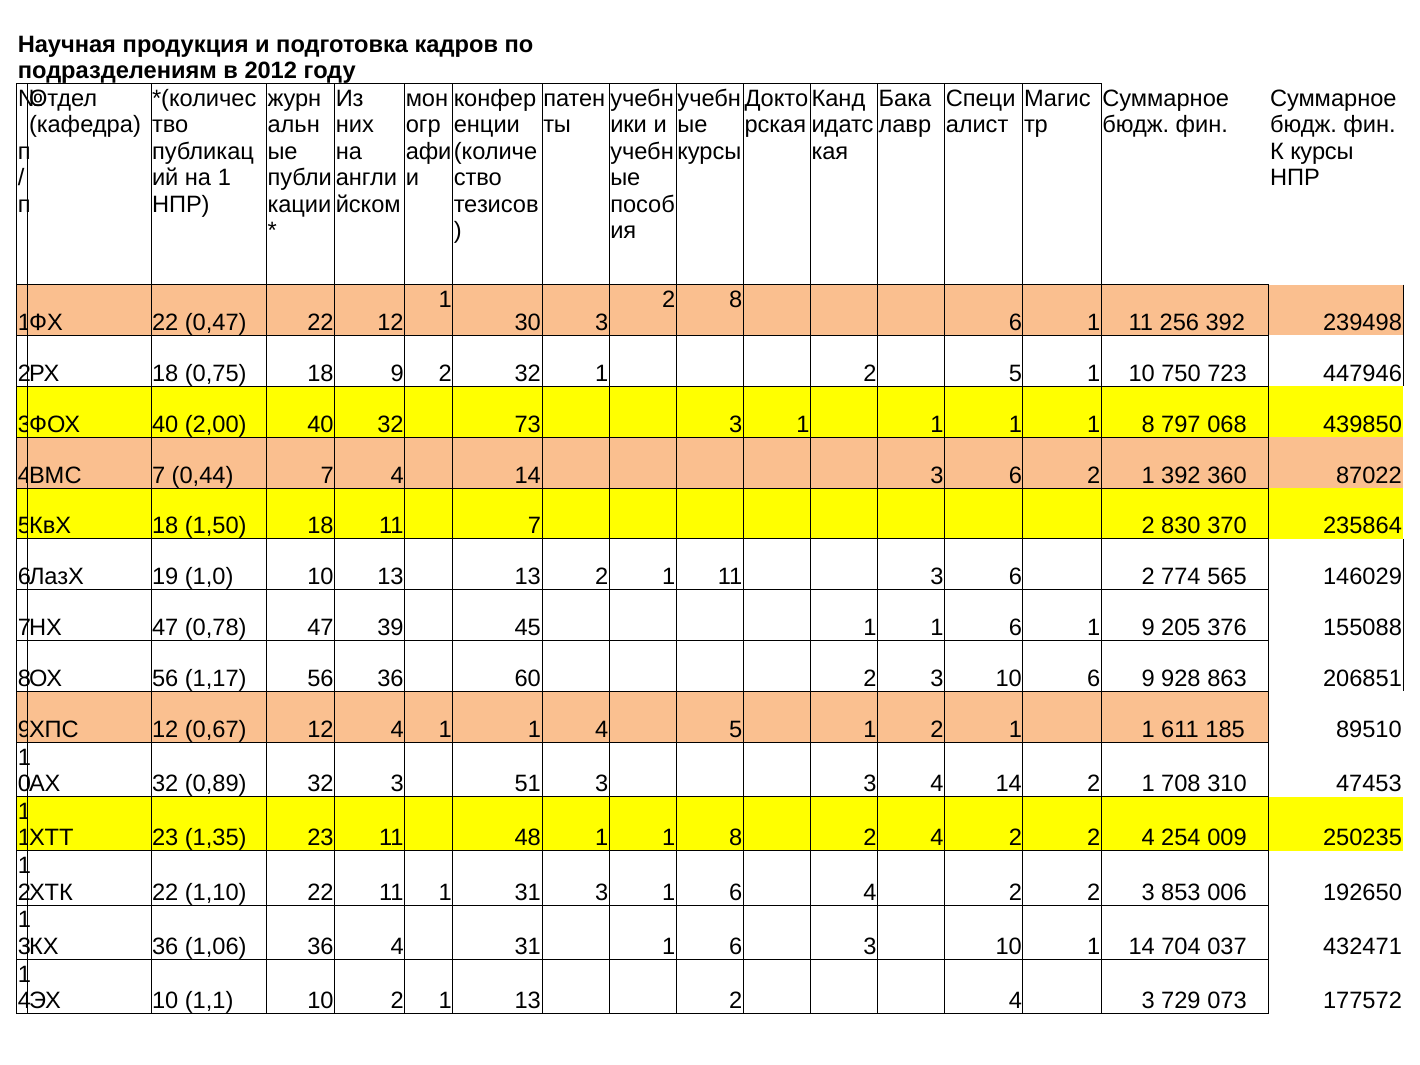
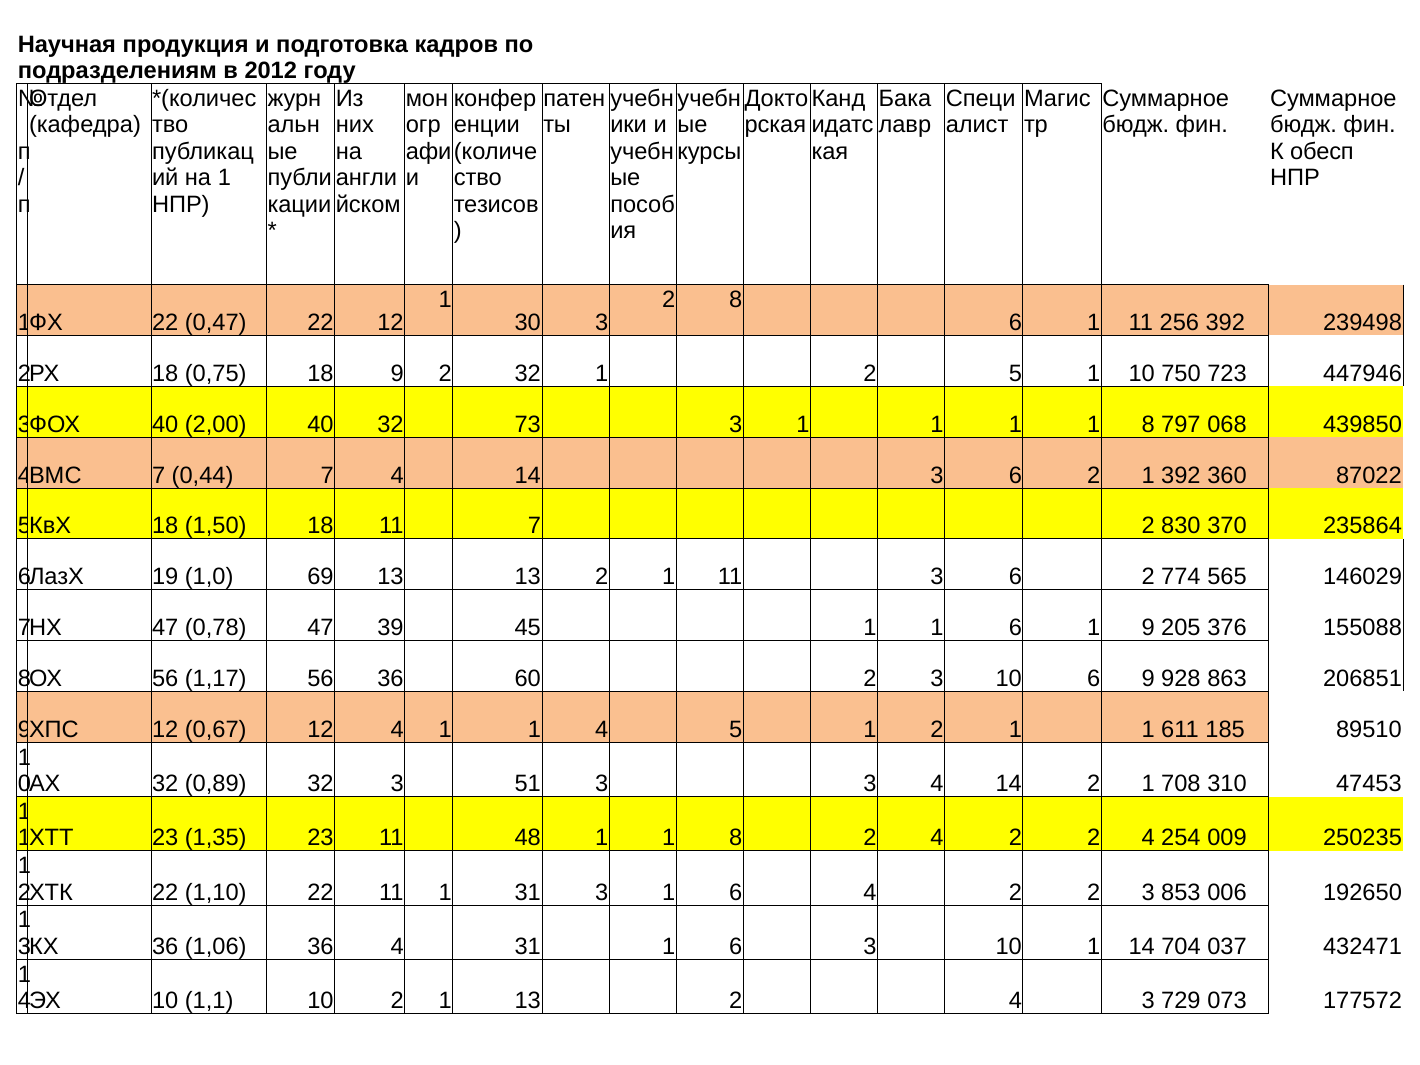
К курсы: курсы -> обесп (1322, 151)
1,0 10: 10 -> 69 (320, 577)
